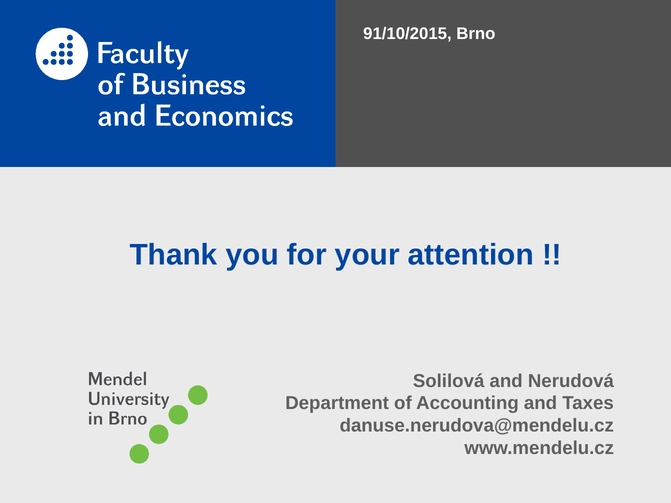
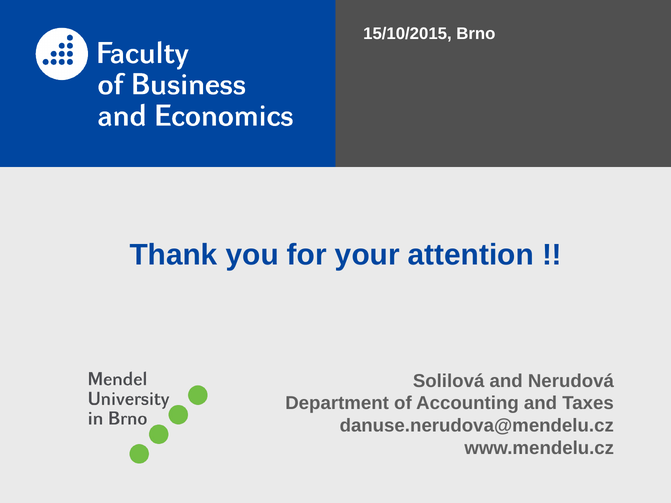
91/10/2015: 91/10/2015 -> 15/10/2015 (407, 34)
